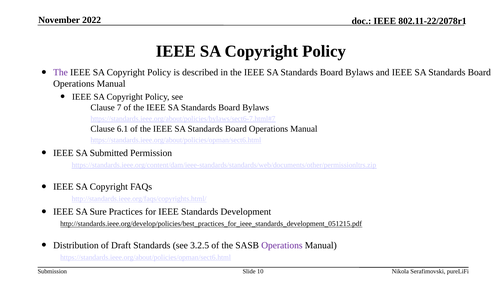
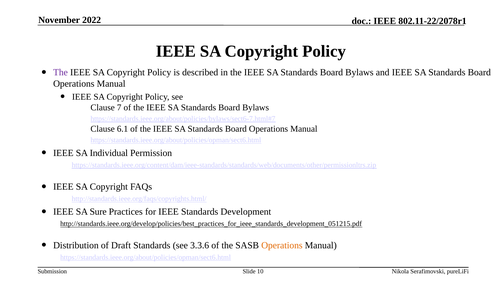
Submitted: Submitted -> Individual (109, 153)
3.2.5: 3.2.5 -> 3.3.6 (200, 245)
Operations colour: purple -> orange (282, 245)
